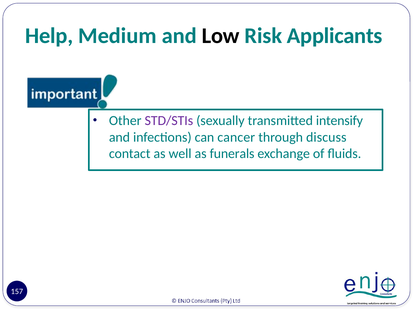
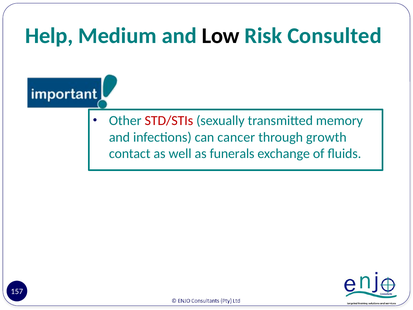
Applicants: Applicants -> Consulted (335, 36)
STD/STIs colour: purple -> red (169, 121)
intensify: intensify -> memory (339, 121)
discuss: discuss -> growth (326, 137)
